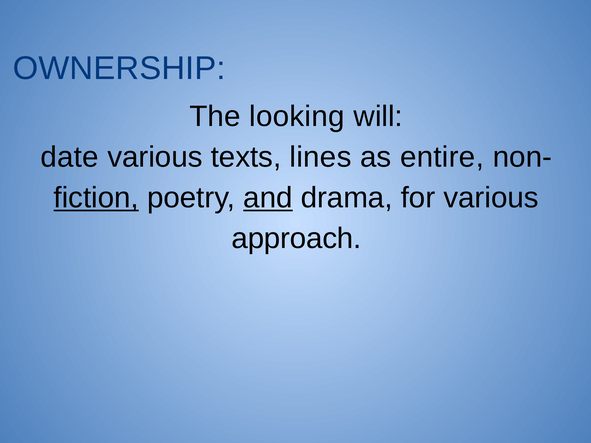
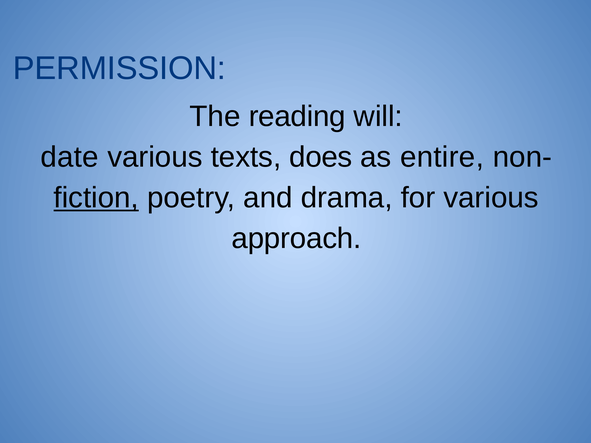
OWNERSHIP: OWNERSHIP -> PERMISSION (119, 68)
looking: looking -> reading (297, 116)
lines: lines -> does (321, 157)
and underline: present -> none (268, 198)
